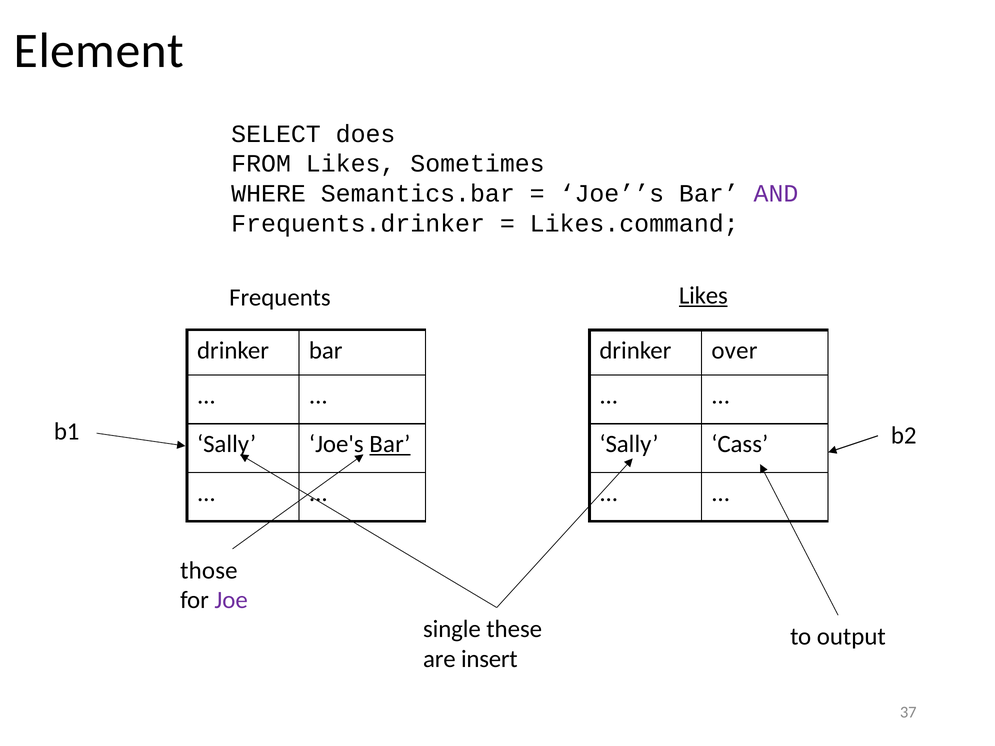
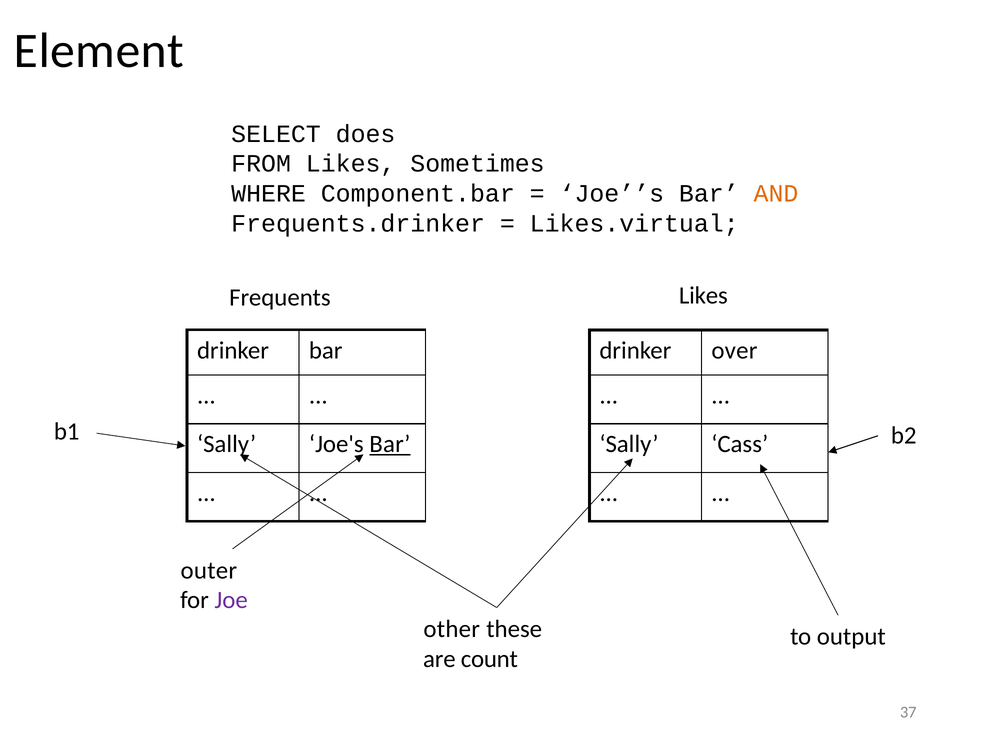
Semantics.bar: Semantics.bar -> Component.bar (418, 194)
AND colour: purple -> orange (776, 194)
Likes.command: Likes.command -> Likes.virtual (634, 223)
Likes underline: present -> none (703, 296)
those: those -> outer (209, 571)
single: single -> other (452, 629)
insert: insert -> count (489, 659)
